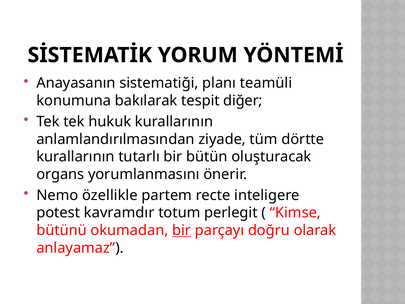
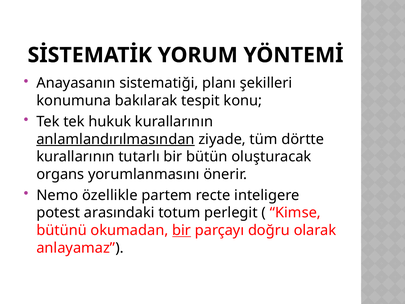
teamüli: teamüli -> şekilleri (266, 83)
diğer: diğer -> konu (243, 101)
anlamlandırılmasından underline: none -> present (115, 139)
kavramdır: kavramdır -> arasındaki (119, 213)
